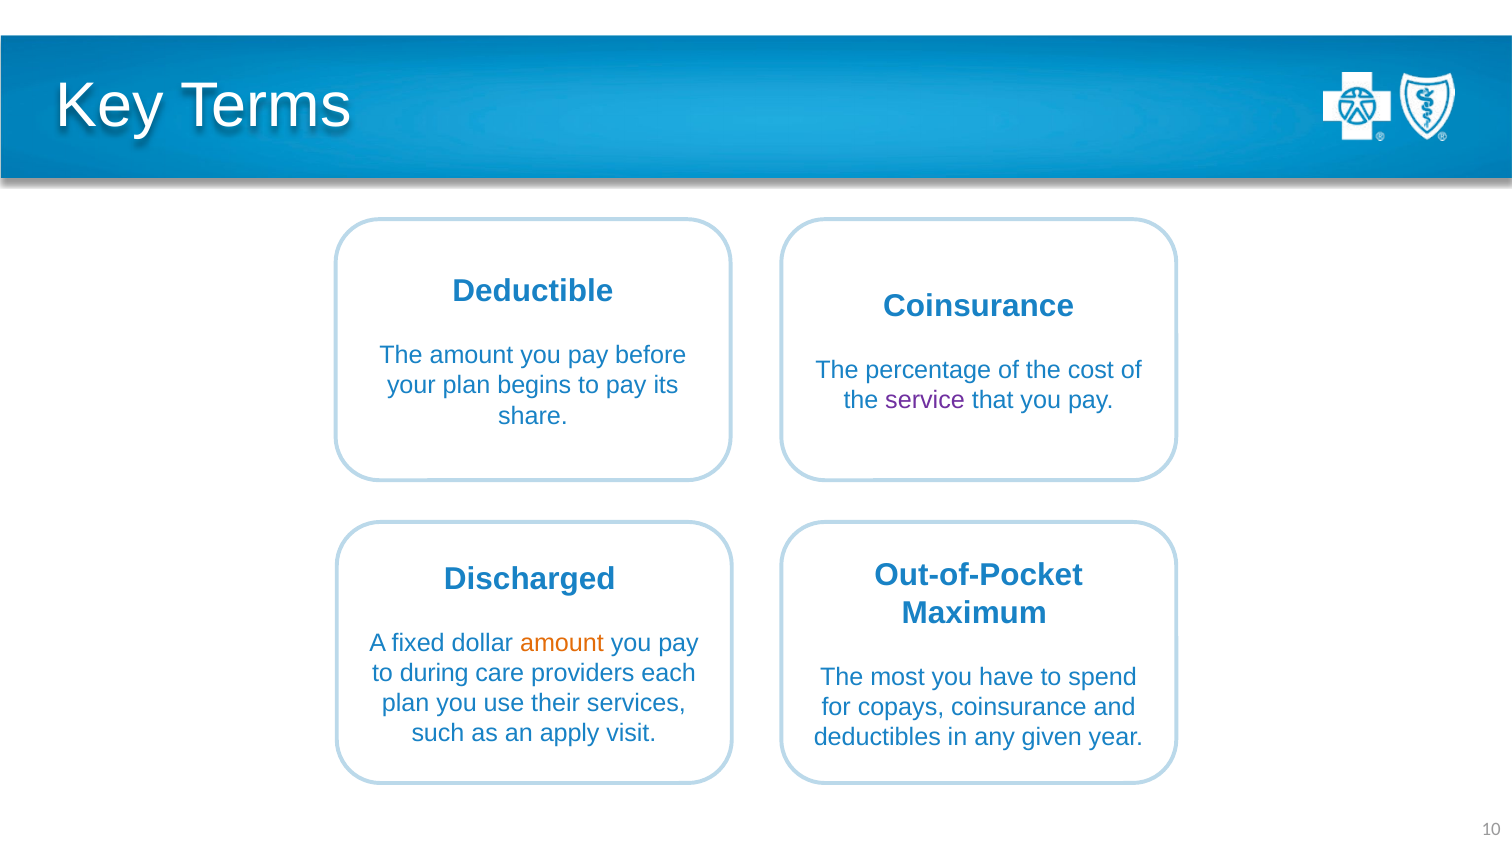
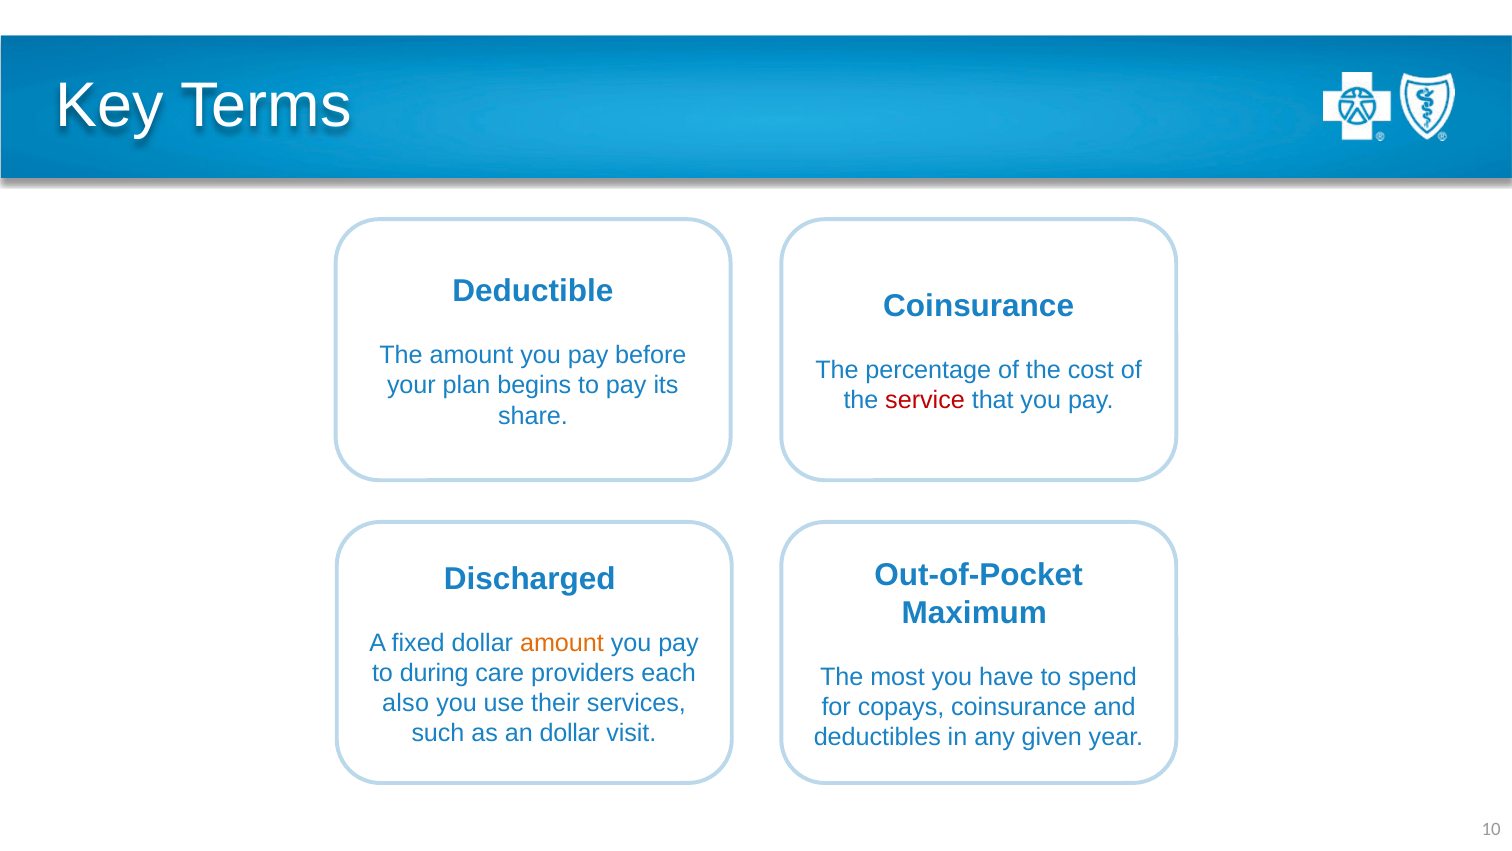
service colour: purple -> red (925, 400)
plan: plan -> also (406, 703)
an apply: apply -> dollar (570, 733)
